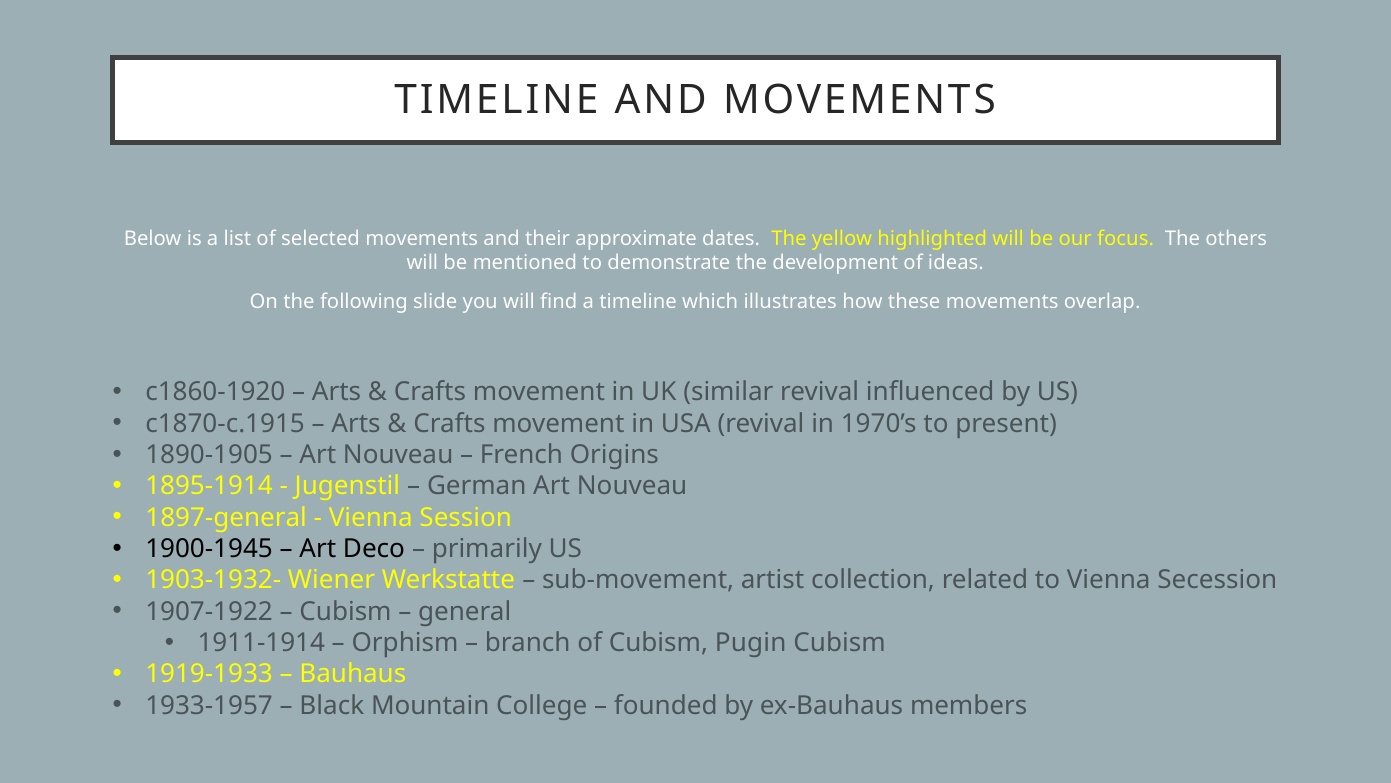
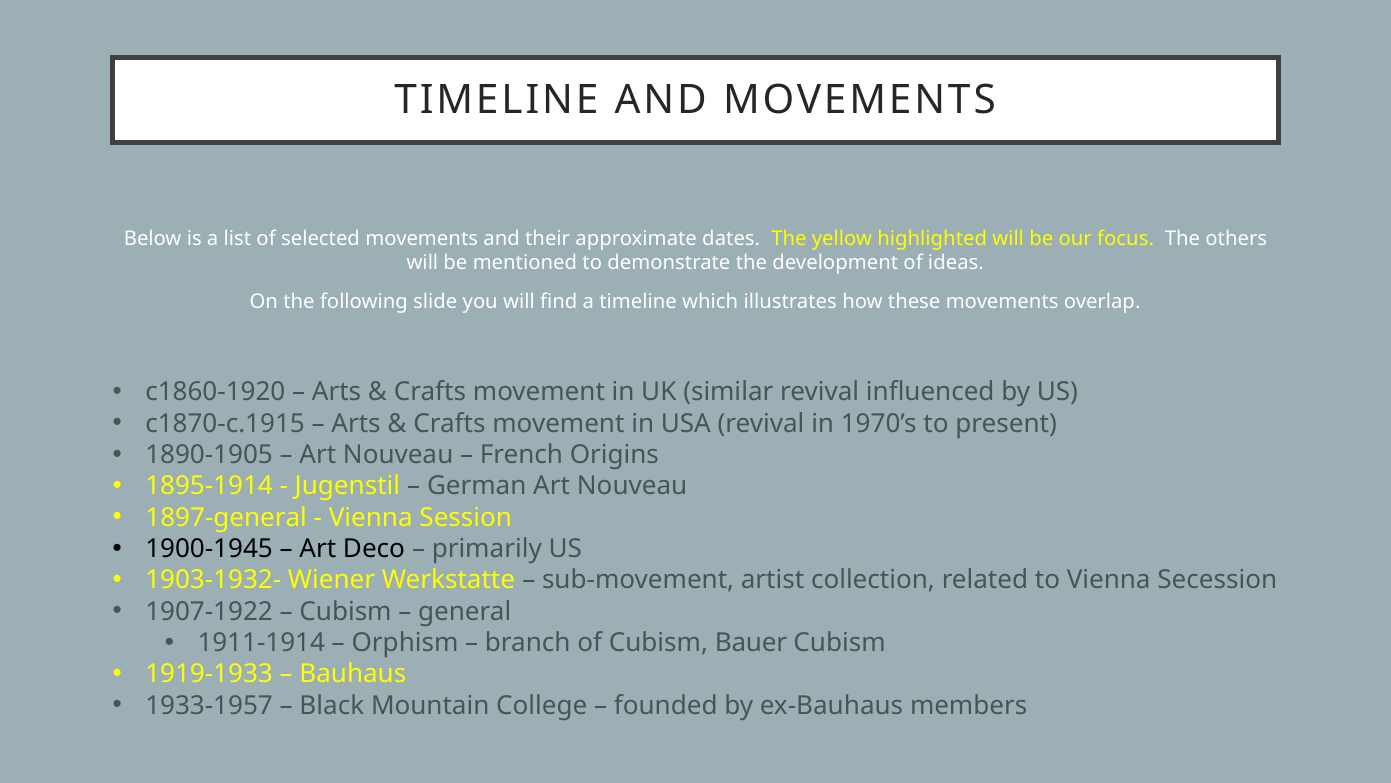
Pugin: Pugin -> Bauer (751, 642)
